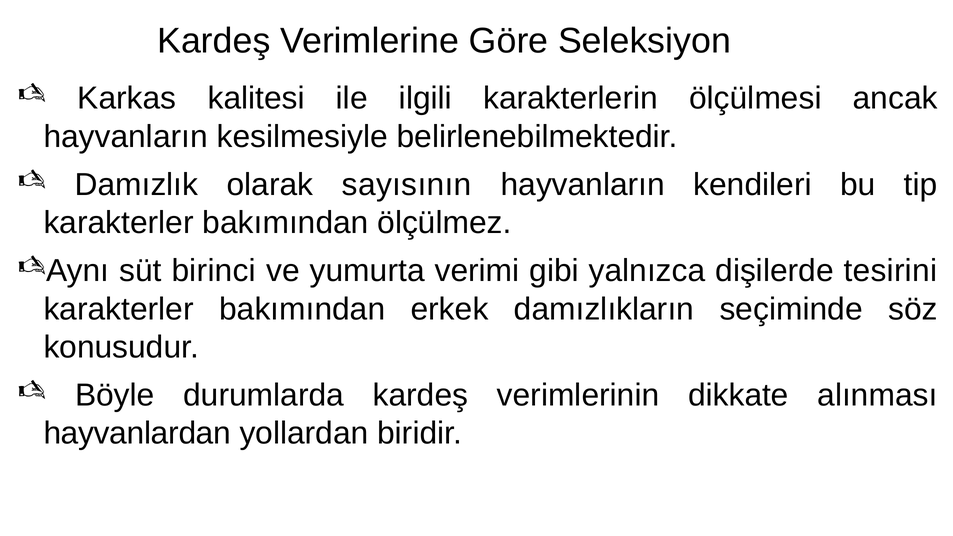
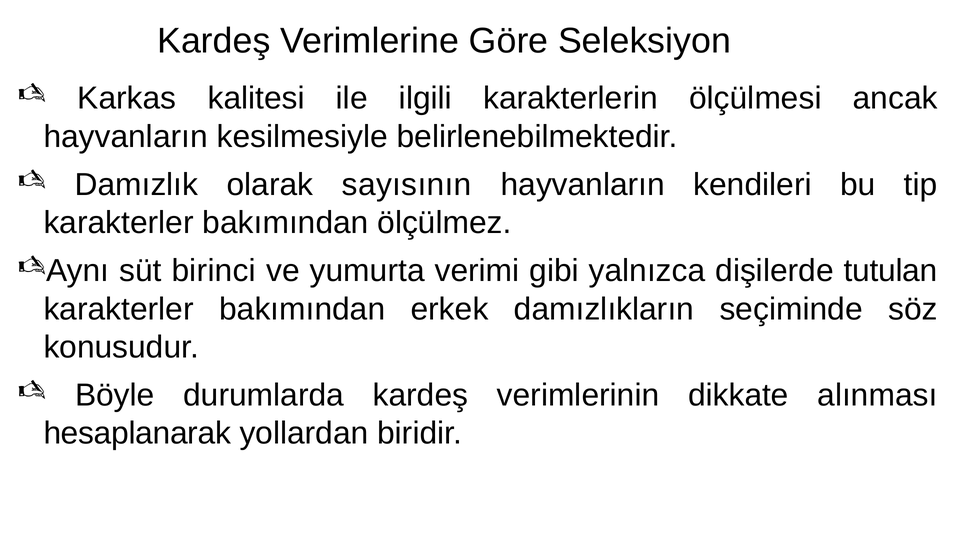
tesirini: tesirini -> tutulan (891, 271)
hayvanlardan: hayvanlardan -> hesaplanarak (137, 434)
